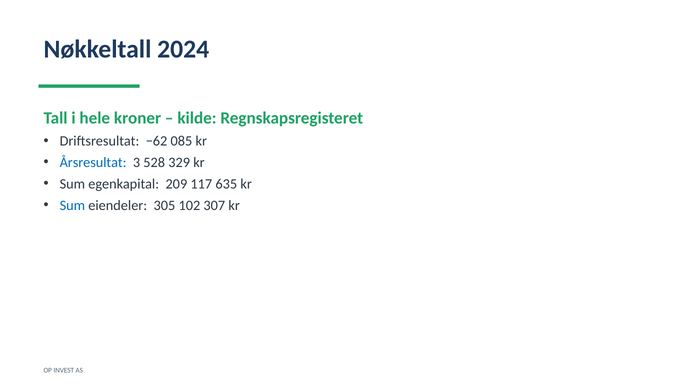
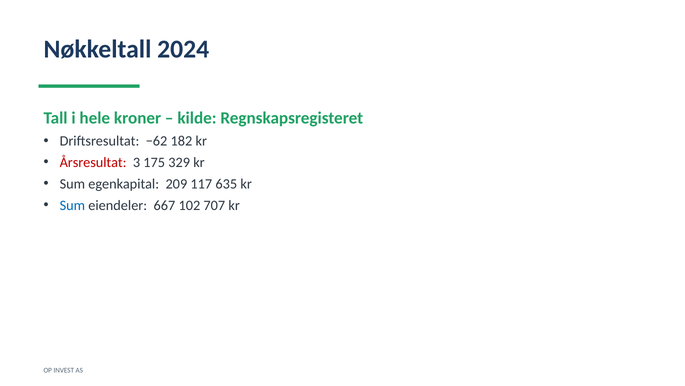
085: 085 -> 182 (181, 141)
Årsresultat colour: blue -> red (93, 162)
528: 528 -> 175 (154, 162)
305: 305 -> 667 (164, 205)
307: 307 -> 707 (214, 205)
